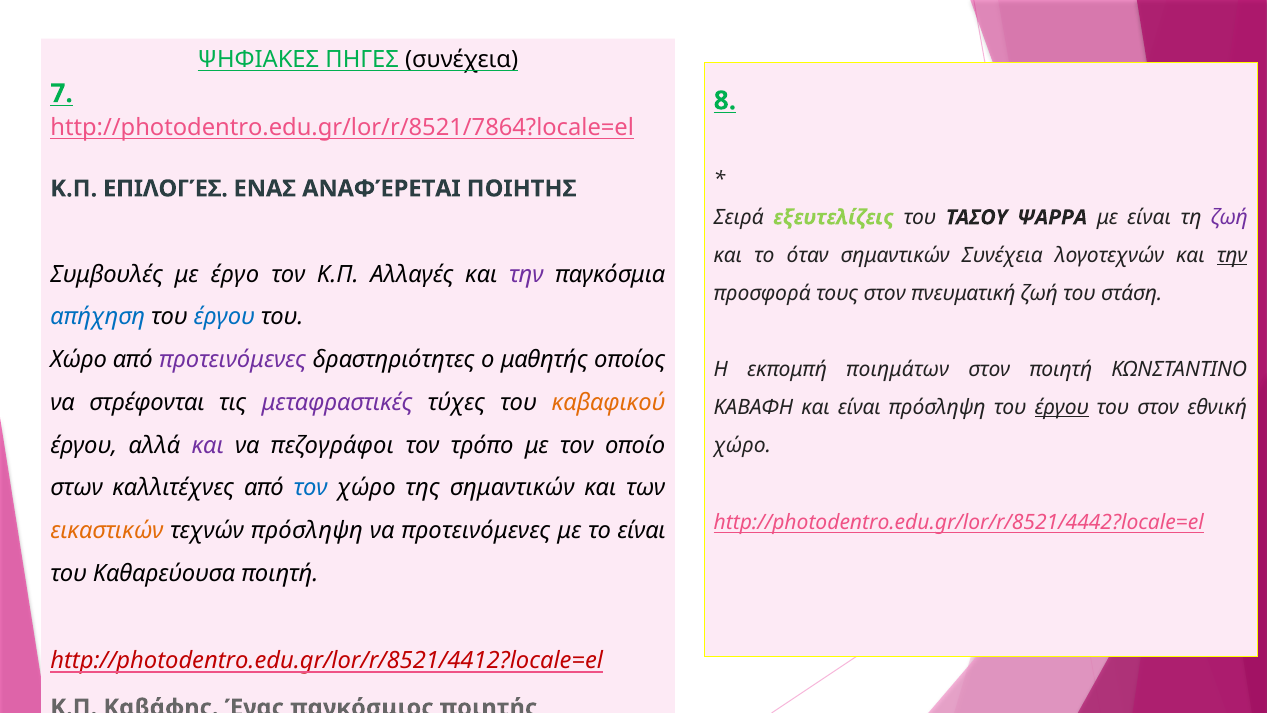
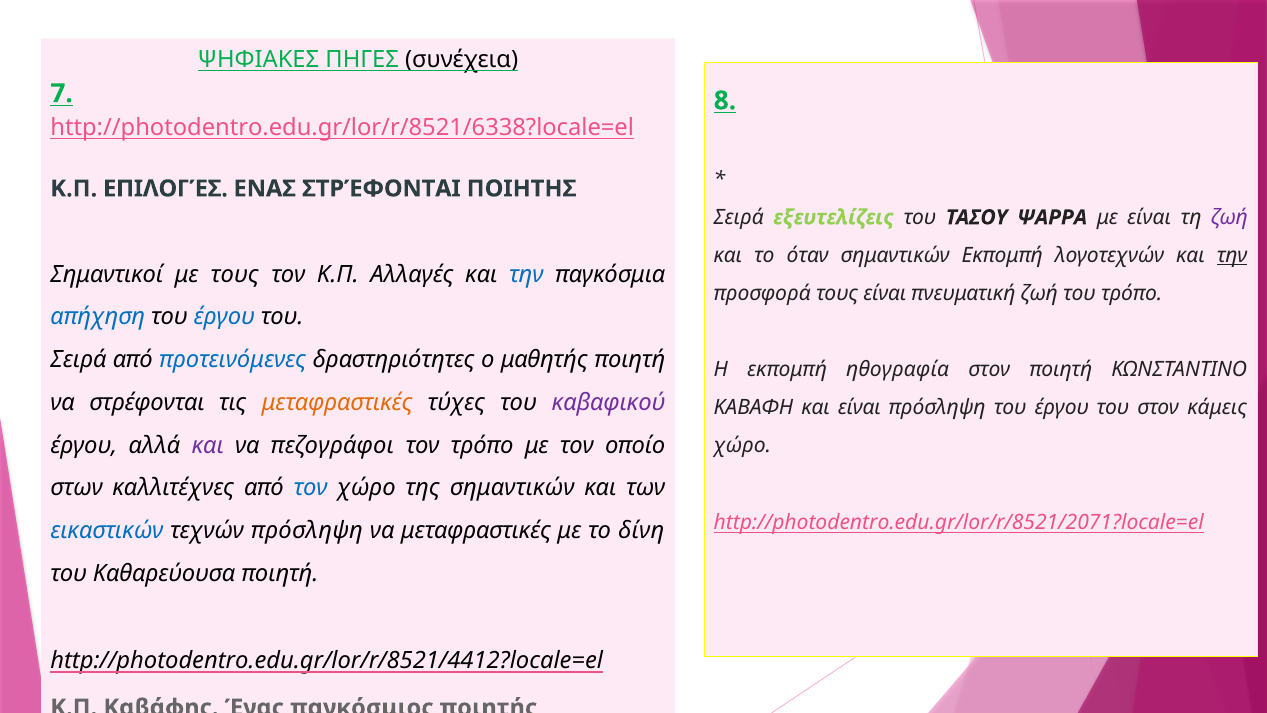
http://photodentro.edu.gr/lor/r/8521/7864?locale=el: http://photodentro.edu.gr/lor/r/8521/7864?locale=el -> http://photodentro.edu.gr/lor/r/8521/6338?locale=el (342, 128)
ΕΝΑΣ ΑΝΑΦΈΡΕΤΑΙ: ΑΝΑΦΈΡΕΤΑΙ -> ΣΤΡΈΦΟΝΤΑΙ (381, 189)
σημαντικών Συνέχεια: Συνέχεια -> Εκπομπή (1002, 255)
Συμβουλές: Συμβουλές -> Σημαντικοί (107, 274)
με έργο: έργο -> τους (235, 274)
την colour: purple -> blue (526, 274)
τους στον: στον -> είναι (885, 293)
του στάση: στάση -> τρόπο (1132, 293)
Χώρο: Χώρο -> Σειρά (78, 360)
προτεινόμενες colour: purple -> blue (233, 360)
μαθητής οποίος: οποίος -> ποιητή (630, 360)
ποιημάτων: ποιημάτων -> ηθογραφία (898, 369)
μεταφραστικές colour: purple -> orange (337, 402)
καβαφικού colour: orange -> purple (608, 402)
έργου underline: present -> none (1062, 407)
εθνική: εθνική -> κάμεις (1217, 407)
http://photodentro.edu.gr/lor/r/8521/4442?locale=el: http://photodentro.edu.gr/lor/r/8521/4442?locale=el -> http://photodentro.edu.gr/lor/r/8521/2071?locale=el (959, 523)
εικαστικών colour: orange -> blue (107, 531)
να προτεινόμενες: προτεινόμενες -> μεταφραστικές (476, 531)
το είναι: είναι -> δίνη (641, 531)
http://photodentro.edu.gr/lor/r/8521/4412?locale=el colour: red -> black (327, 661)
